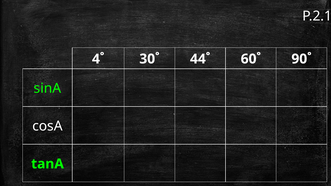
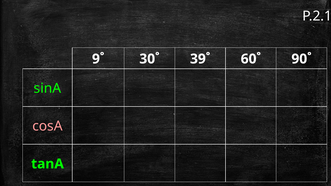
4˚: 4˚ -> 9˚ (98, 59)
44˚: 44˚ -> 39˚ (200, 59)
cosA colour: white -> pink (47, 126)
